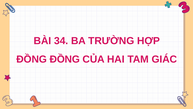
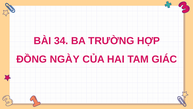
ĐỒNG ĐỒNG: ĐỒNG -> NGÀY (65, 59)
